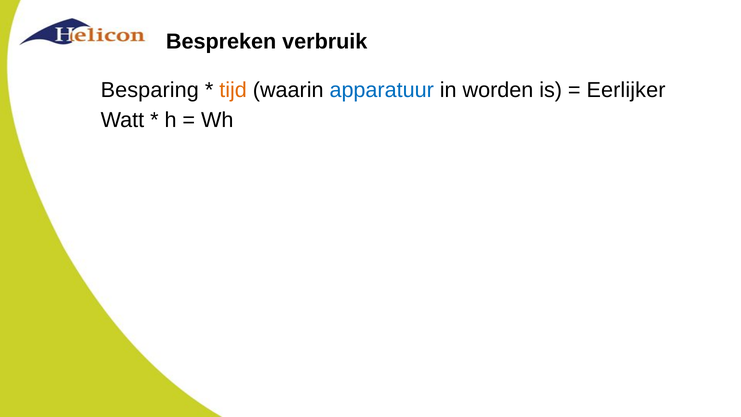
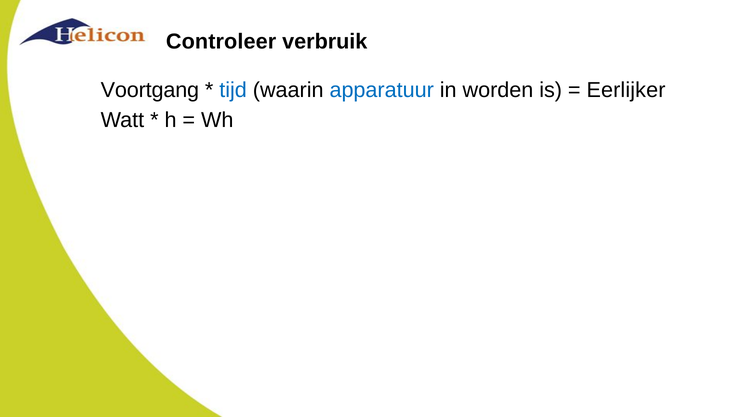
Bespreken: Bespreken -> Controleer (221, 41)
Besparing: Besparing -> Voortgang (150, 90)
tijd colour: orange -> blue (233, 90)
